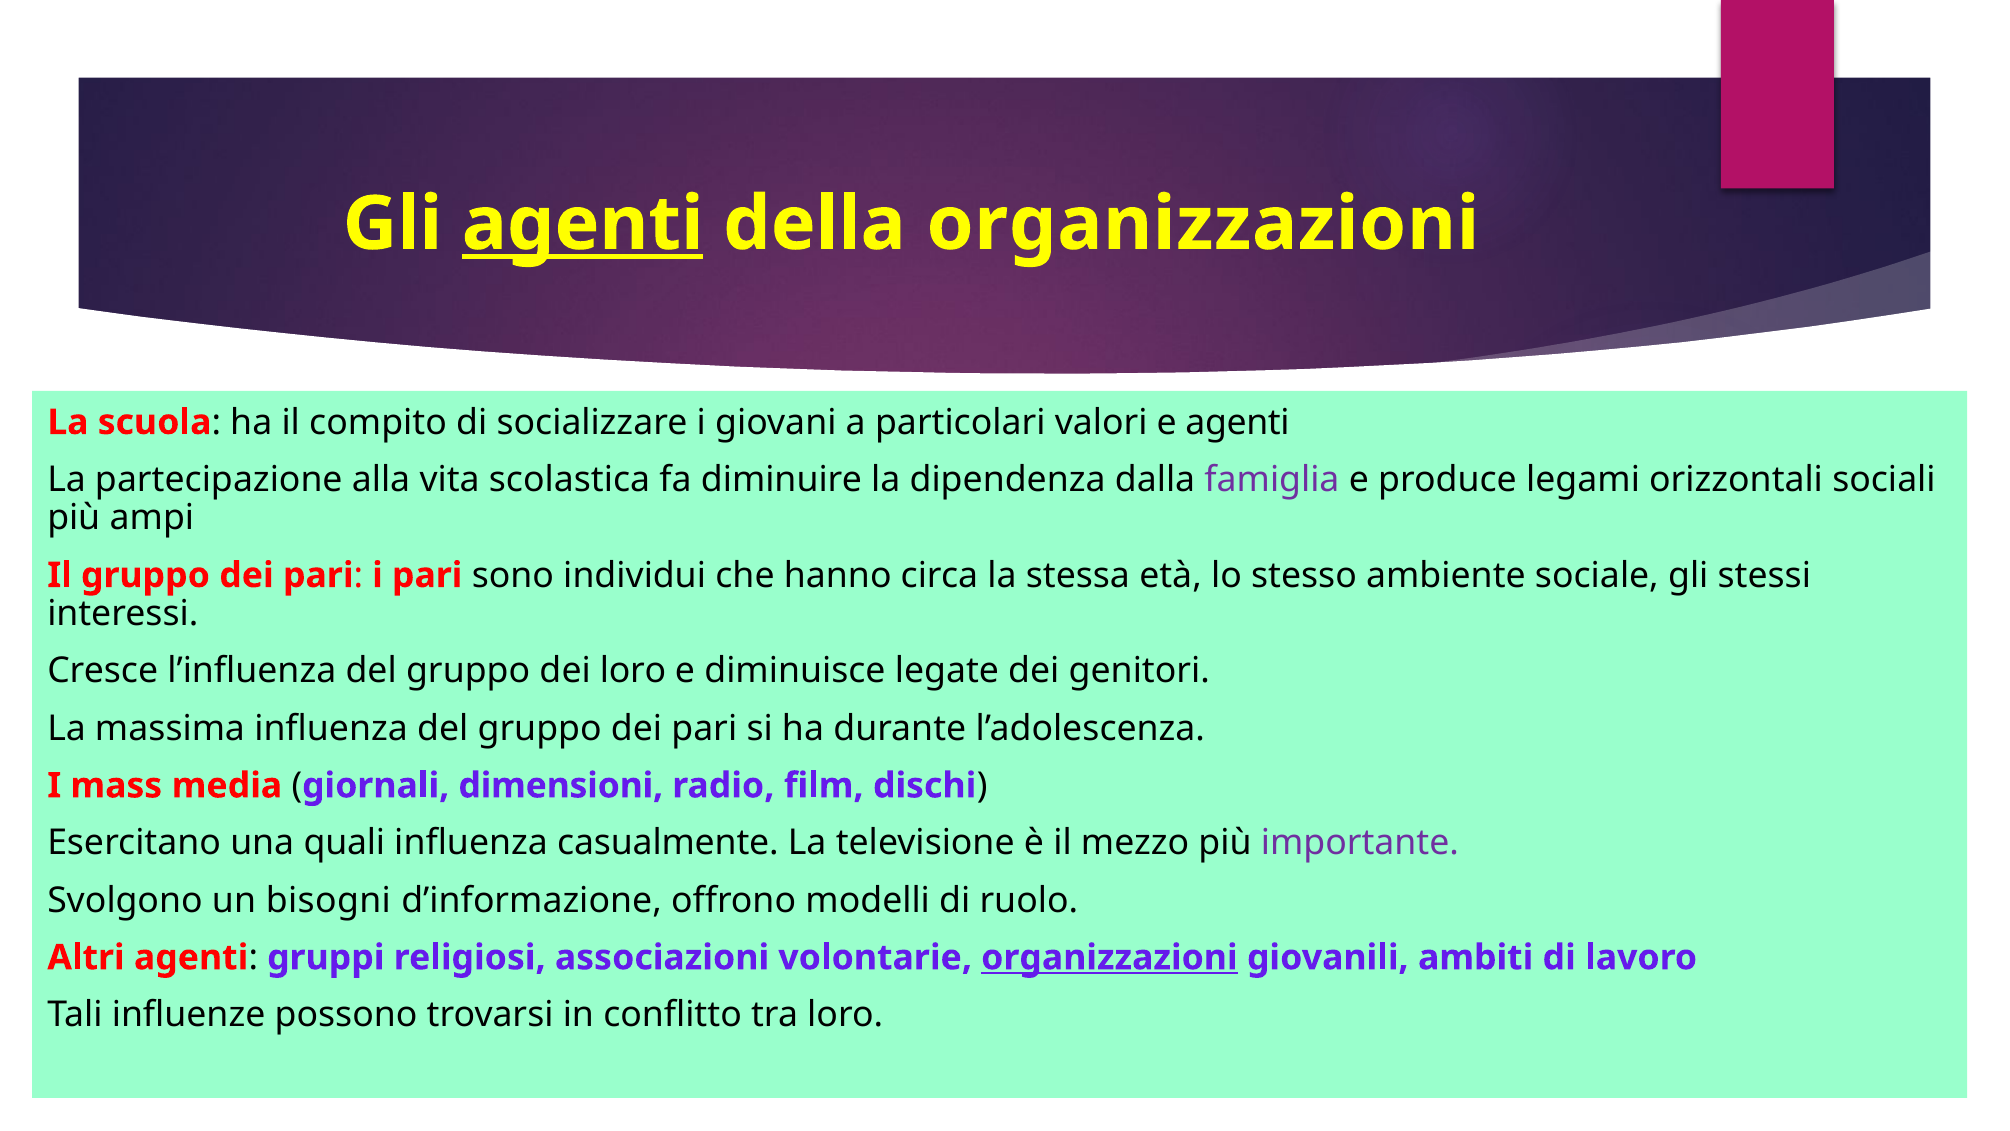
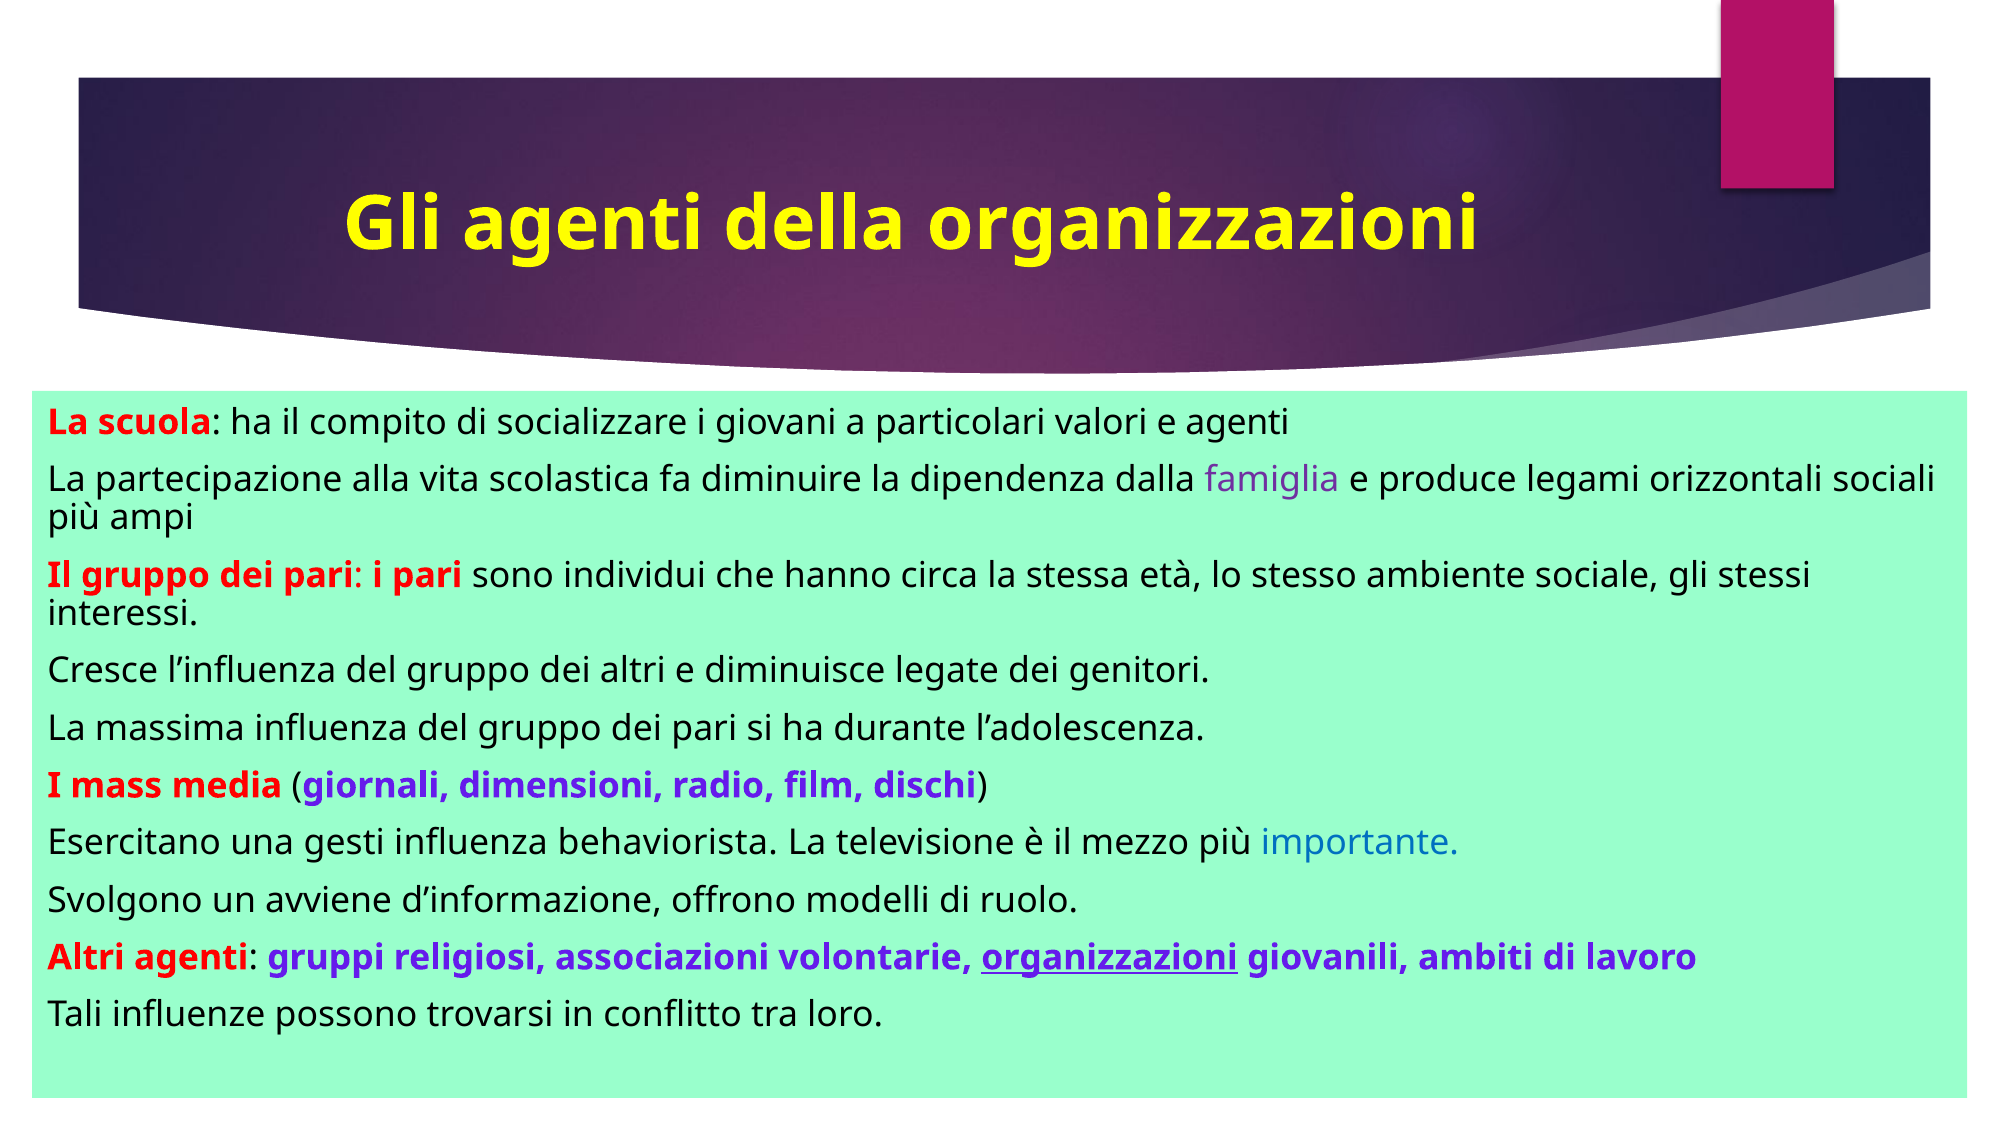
agenti underline: present -> none (583, 224)
dei loro: loro -> altri (633, 671)
quali: quali -> gesti (344, 843)
casualmente: casualmente -> behaviorista (668, 843)
importante colour: purple -> blue (1360, 843)
bisogni: bisogni -> avviene (329, 900)
